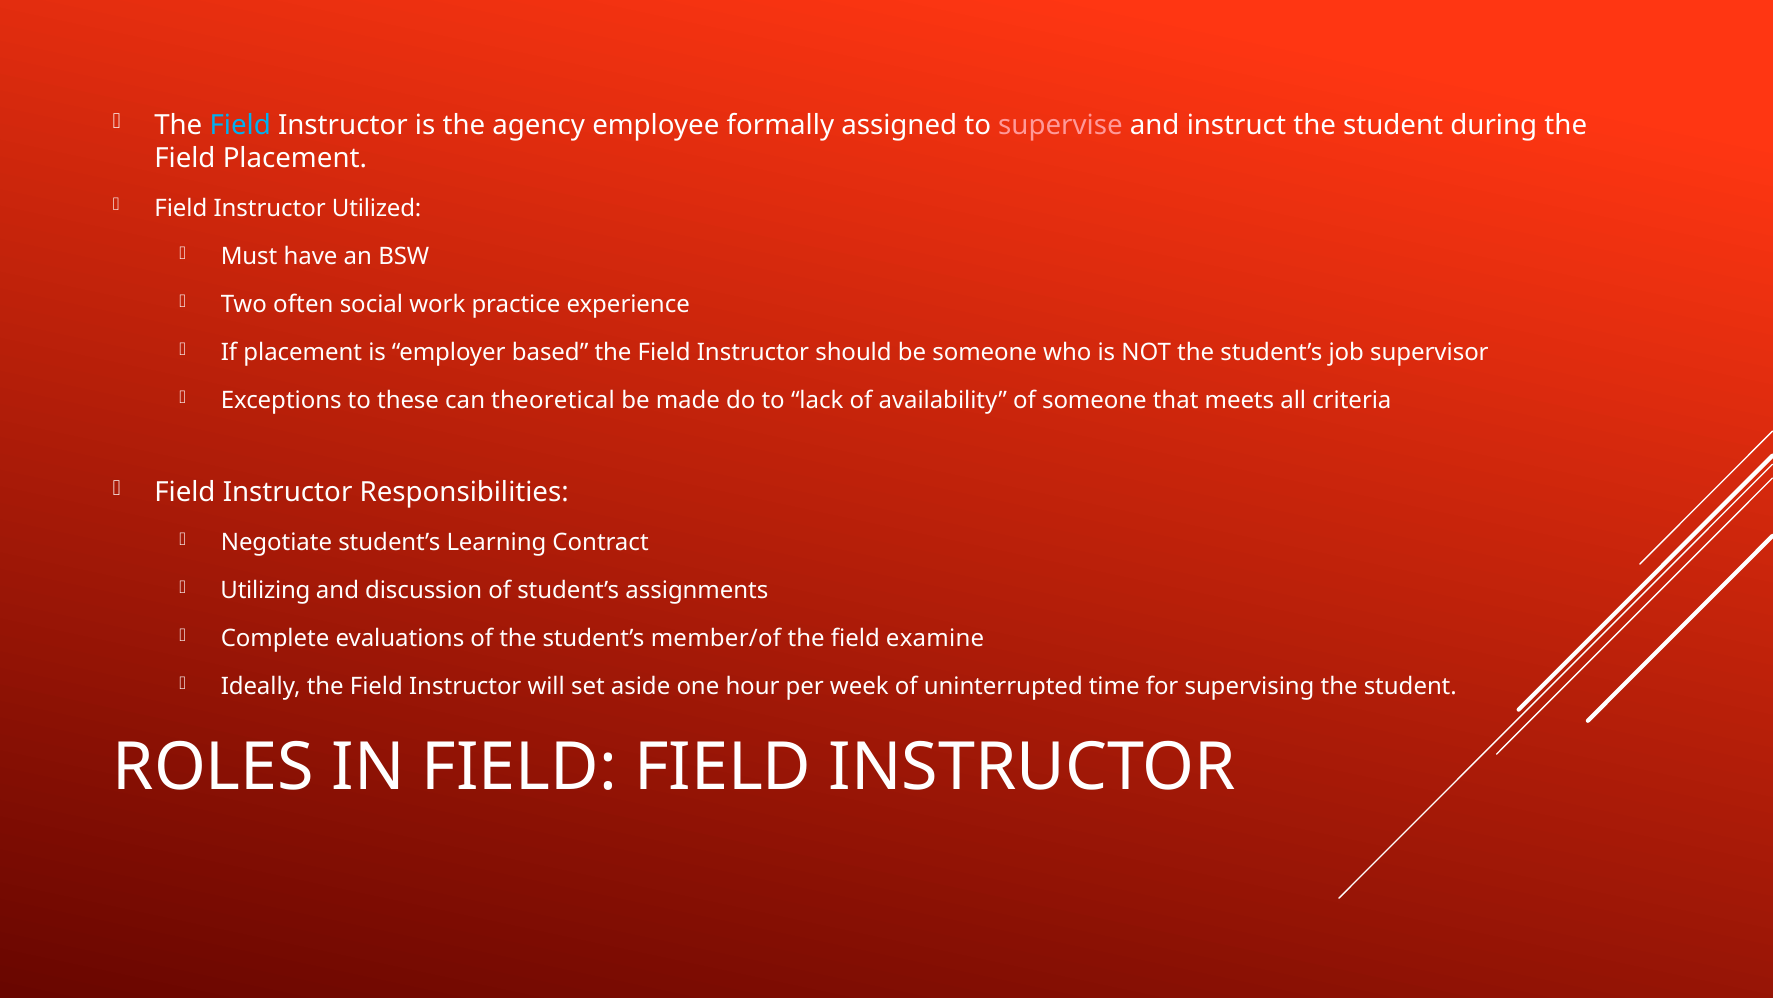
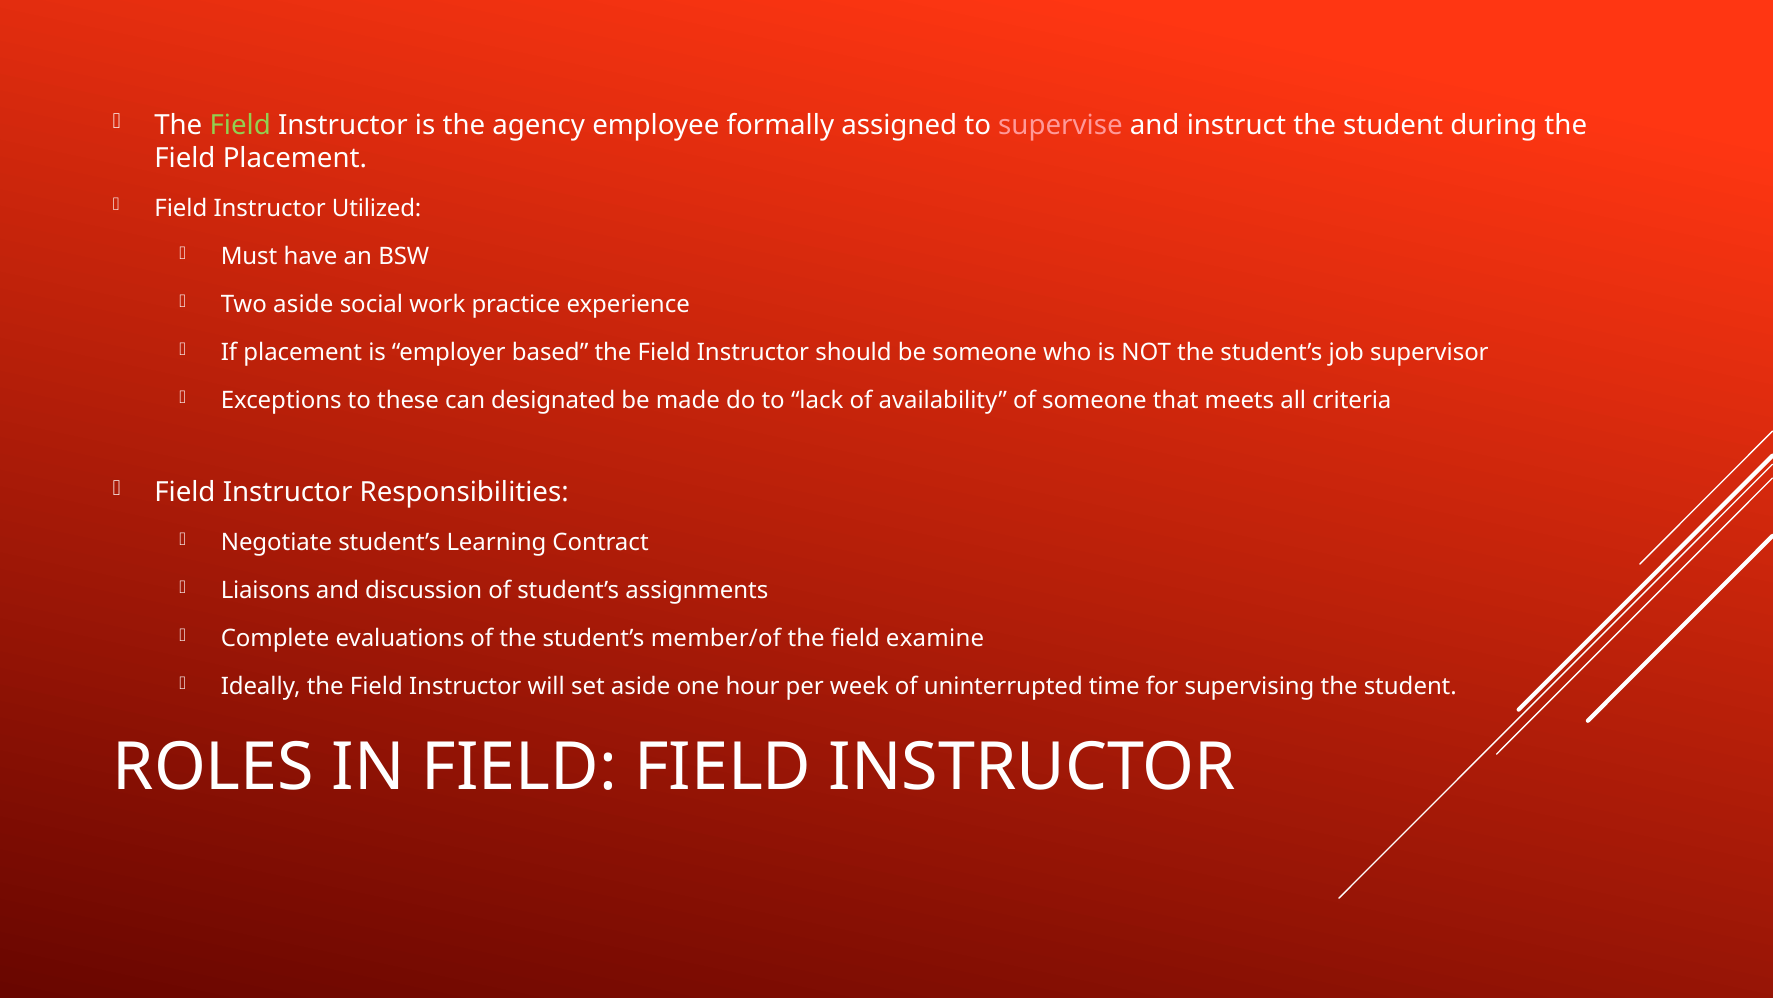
Field colour: light blue -> light green (240, 125)
Two often: often -> aside (303, 304)
theoretical: theoretical -> designated (553, 400)
Utilizing: Utilizing -> Liaisons (265, 590)
